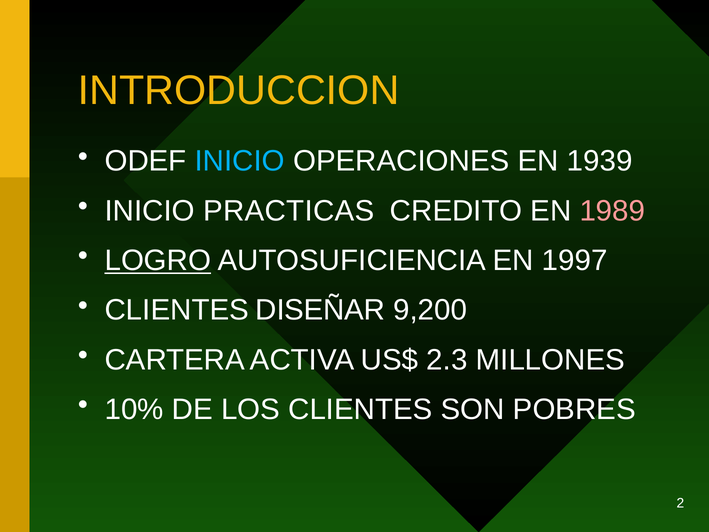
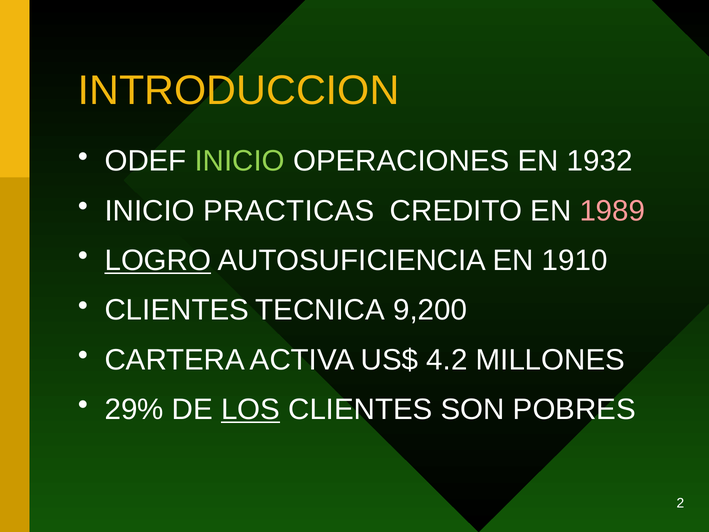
INICIO colour: light blue -> light green (240, 161)
1939: 1939 -> 1932 (600, 161)
1997: 1997 -> 1910 (575, 260)
DISEÑAR: DISEÑAR -> TECNICA (320, 310)
2.3: 2.3 -> 4.2 (447, 360)
10%: 10% -> 29% (134, 409)
LOS underline: none -> present (251, 409)
